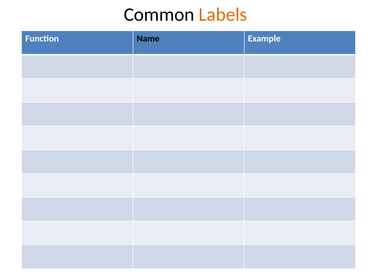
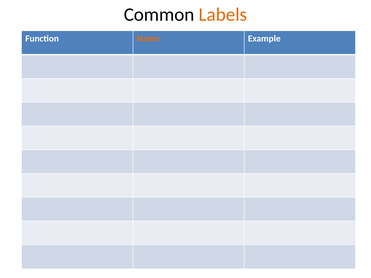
Name colour: black -> orange (148, 39)
